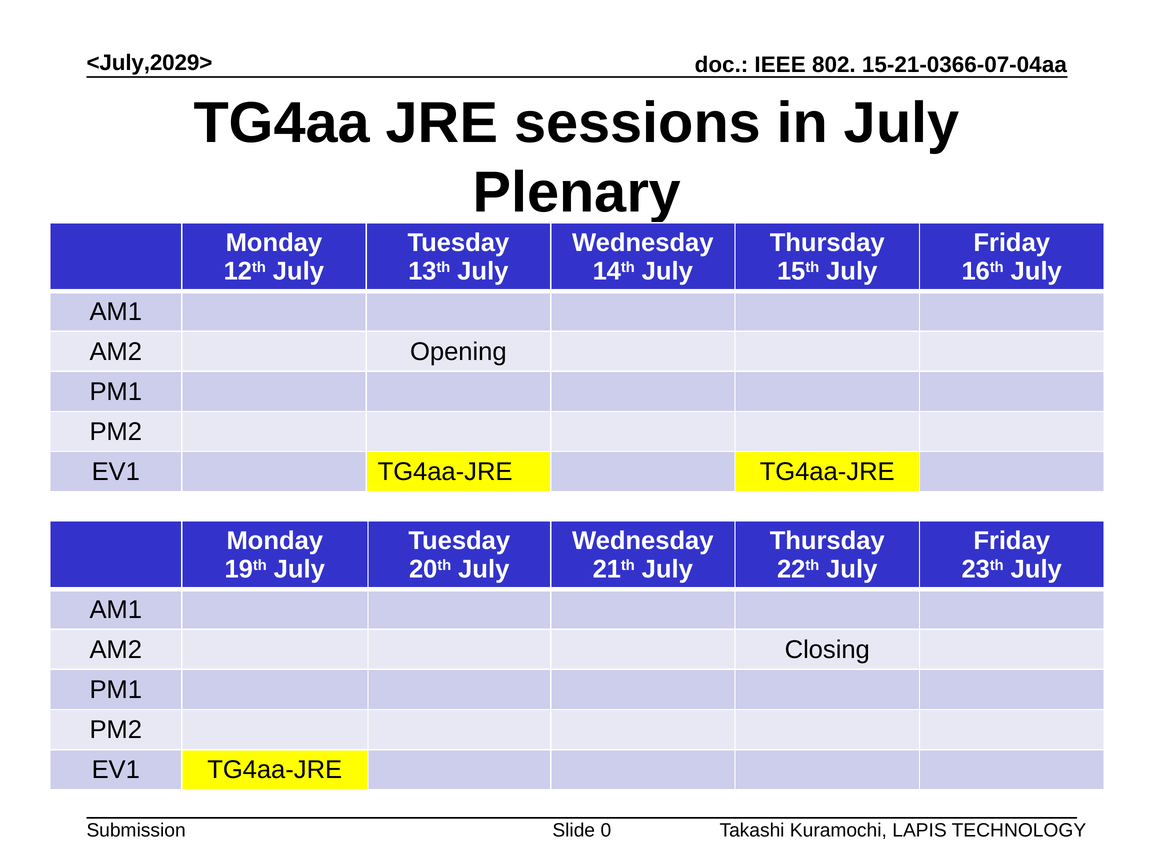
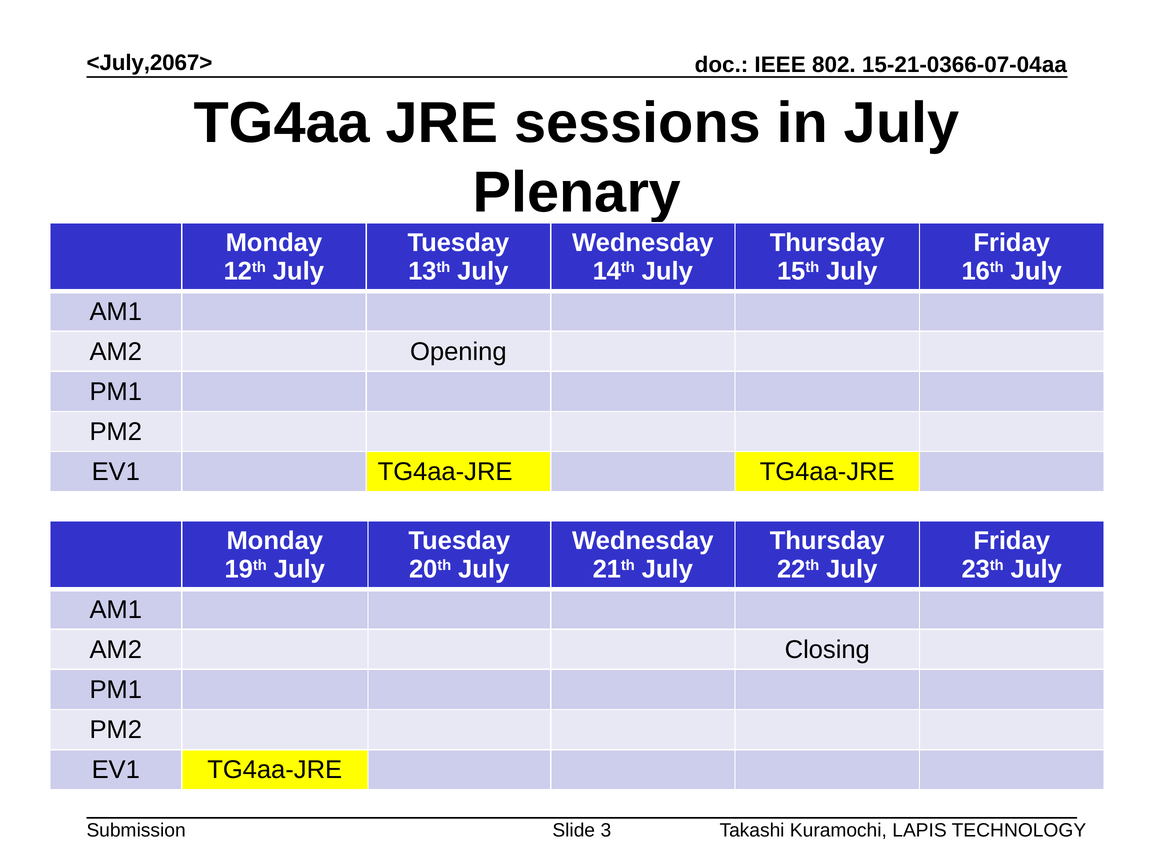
<July,2029>: <July,2029> -> <July,2067> (149, 63)
0: 0 -> 3 (606, 830)
